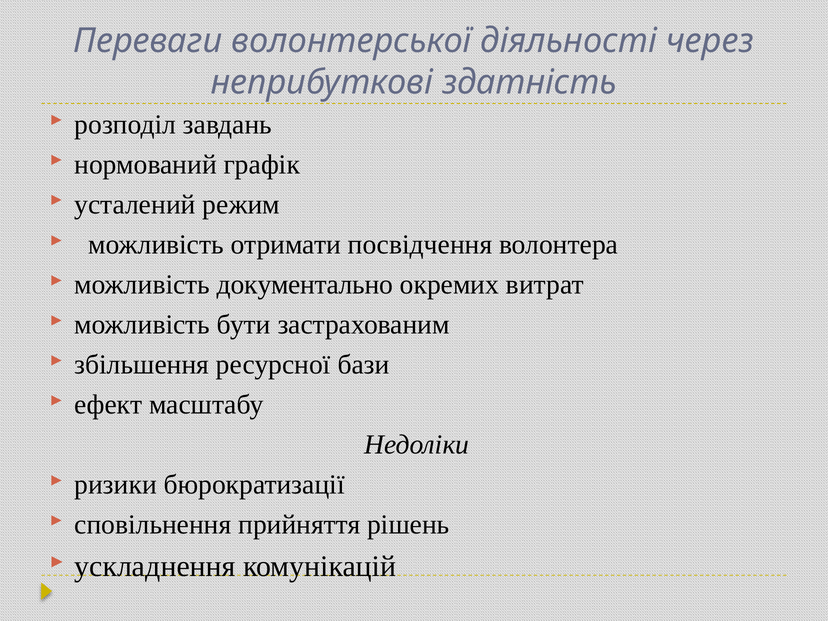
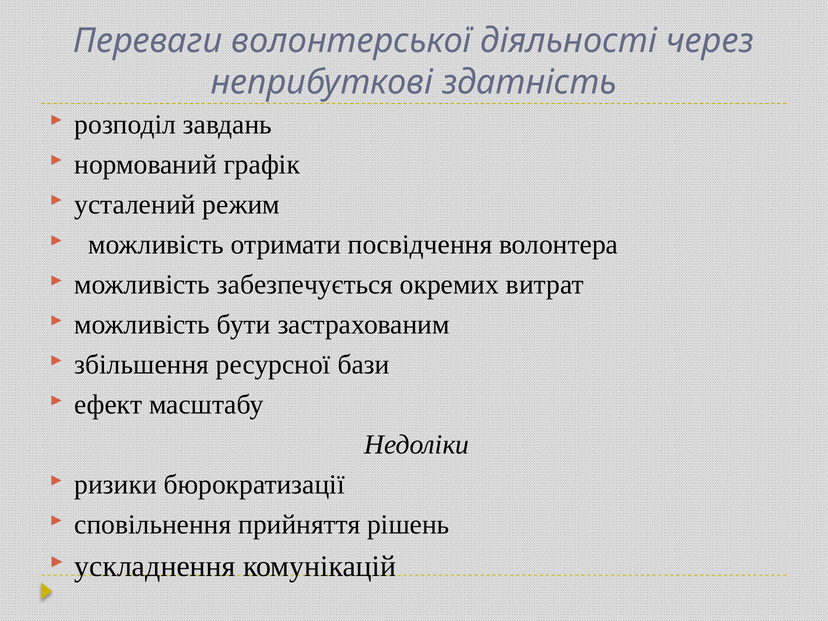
документально: документально -> забезпечується (305, 285)
